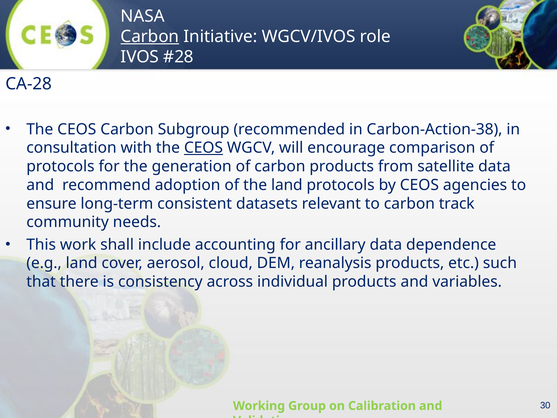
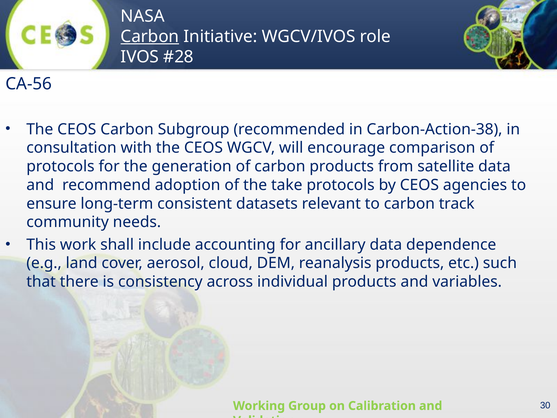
CA-28: CA-28 -> CA-56 (29, 84)
CEOS underline: present -> none (203, 148)
the land: land -> take (287, 185)
